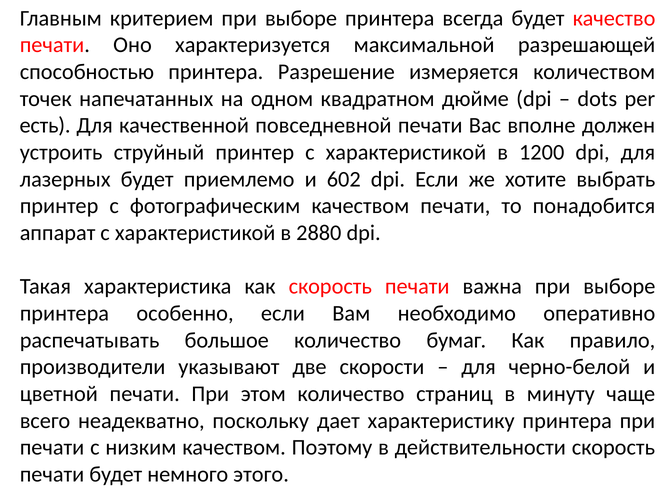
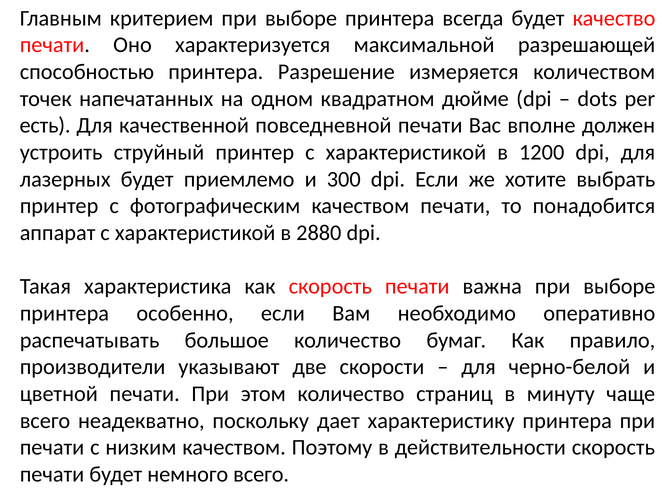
602: 602 -> 300 (344, 179)
немного этого: этого -> всего (261, 474)
